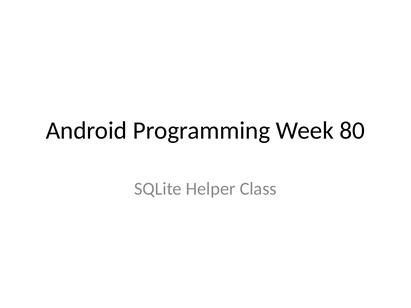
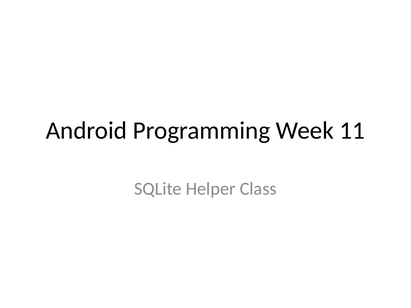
80: 80 -> 11 (352, 131)
